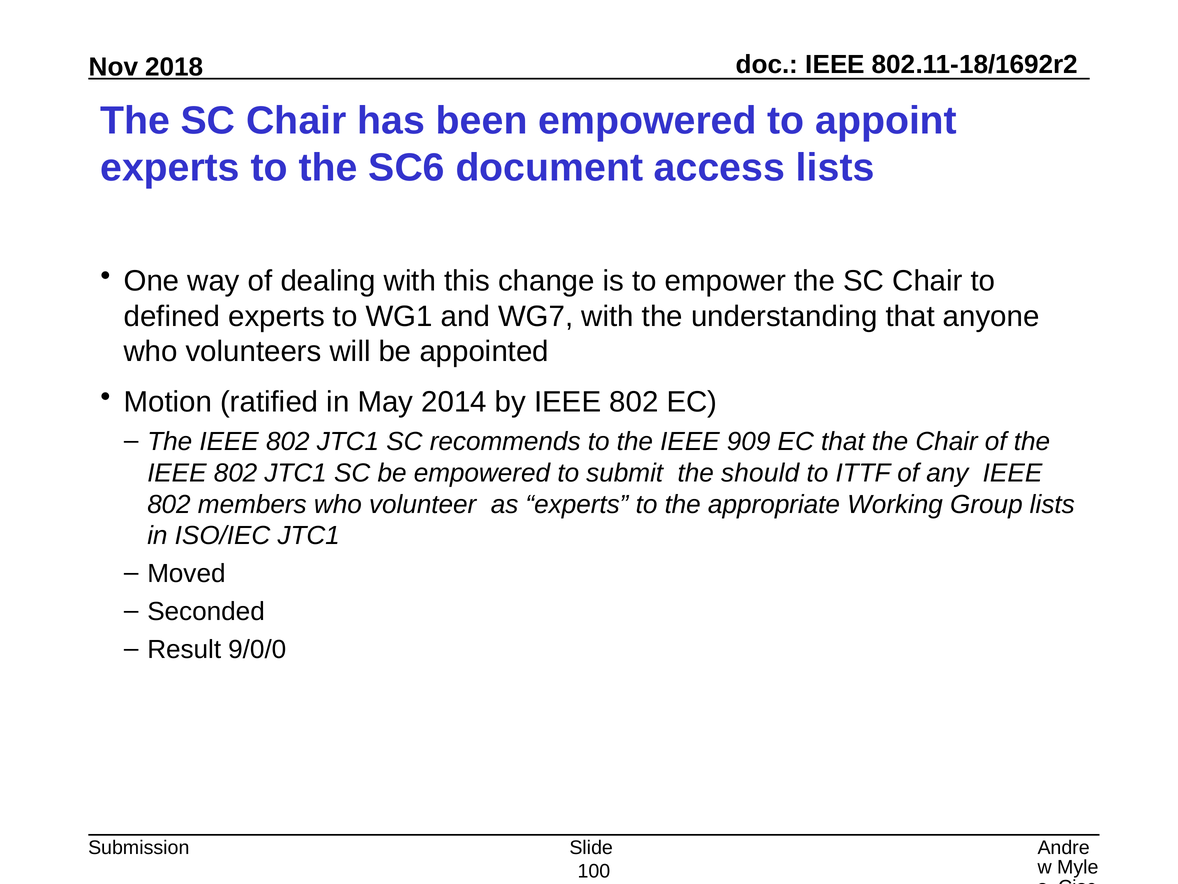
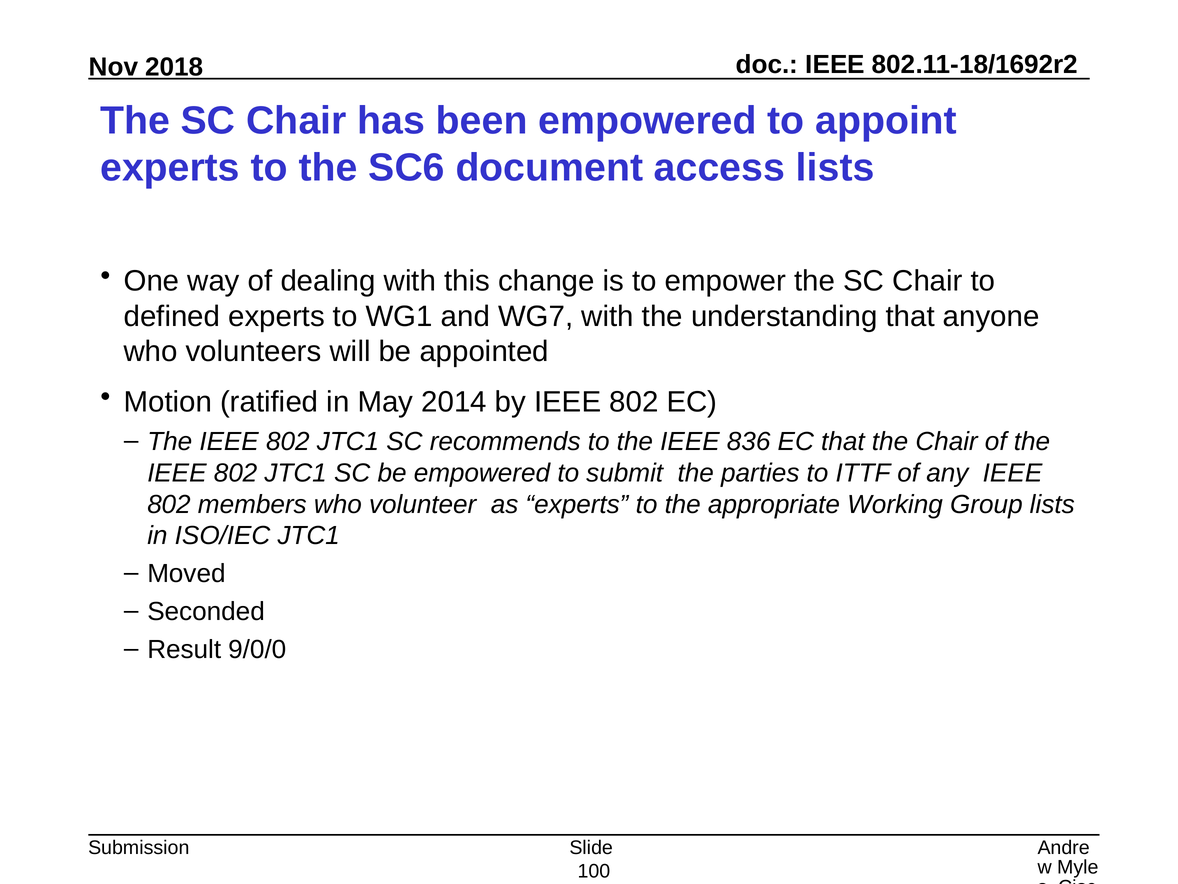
909: 909 -> 836 (749, 441)
should: should -> parties (760, 473)
